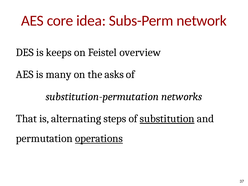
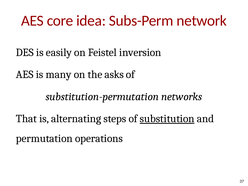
keeps: keeps -> easily (59, 52)
overview: overview -> inversion (140, 52)
operations underline: present -> none (99, 139)
